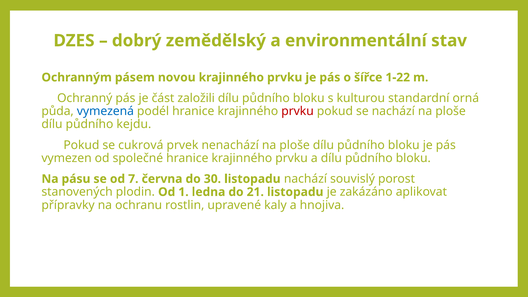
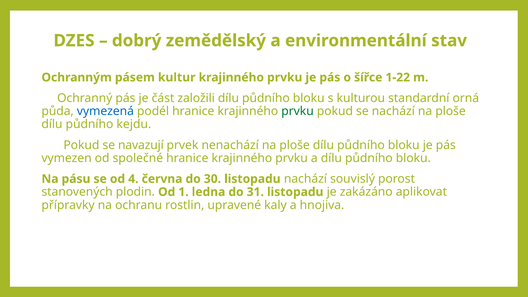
novou: novou -> kultur (177, 77)
prvku colour: red -> green (298, 111)
cukrová: cukrová -> navazují (141, 145)
7: 7 -> 4 (133, 179)
21: 21 -> 31 (255, 192)
